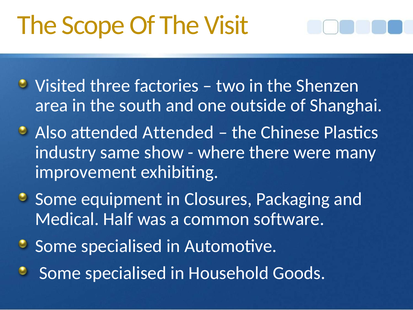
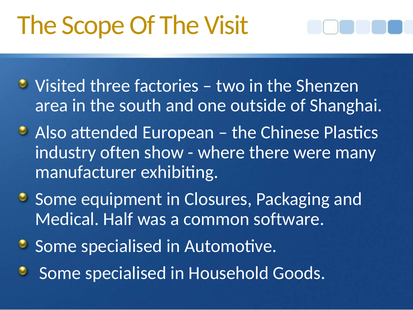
attended Attended: Attended -> European (178, 132)
same: same -> often (120, 152)
improvement: improvement -> manufacturer (86, 172)
